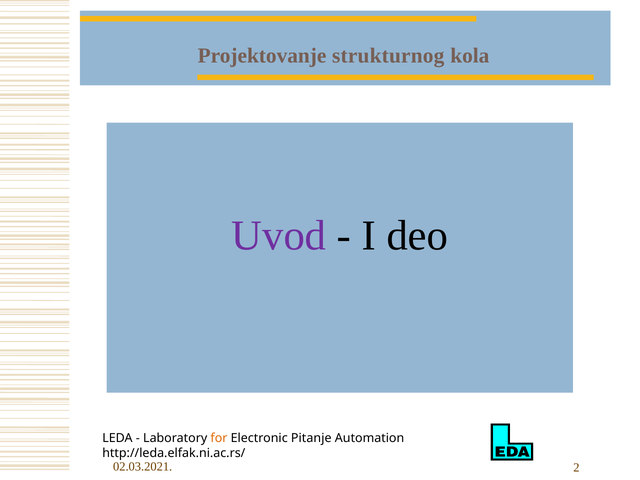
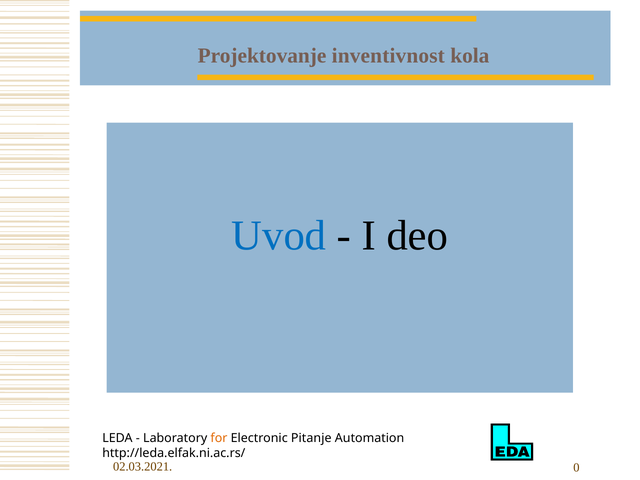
strukturnog: strukturnog -> inventivnost (388, 55)
Uvod colour: purple -> blue (279, 236)
2: 2 -> 0 (576, 467)
